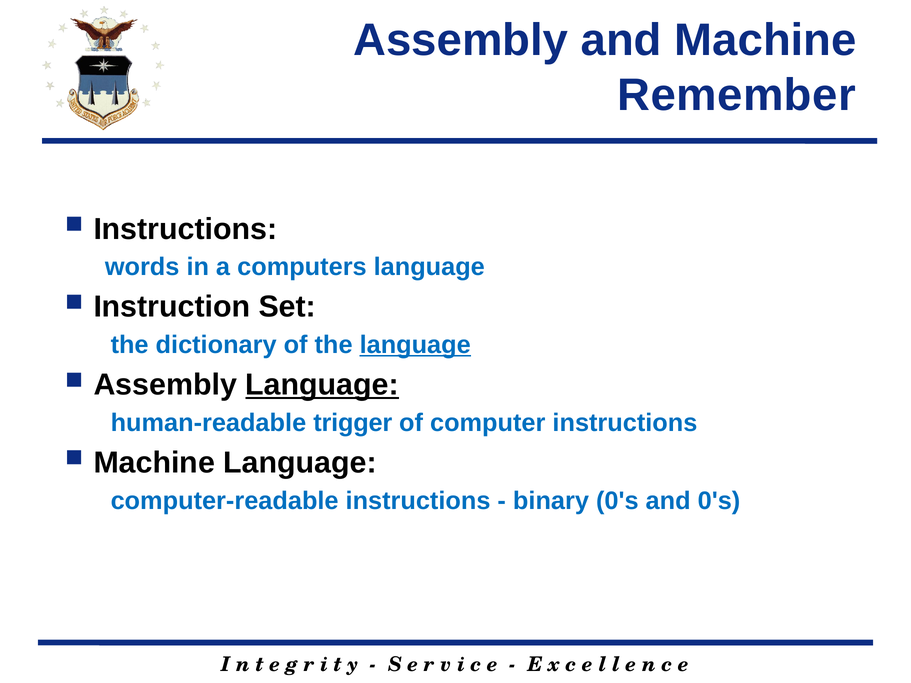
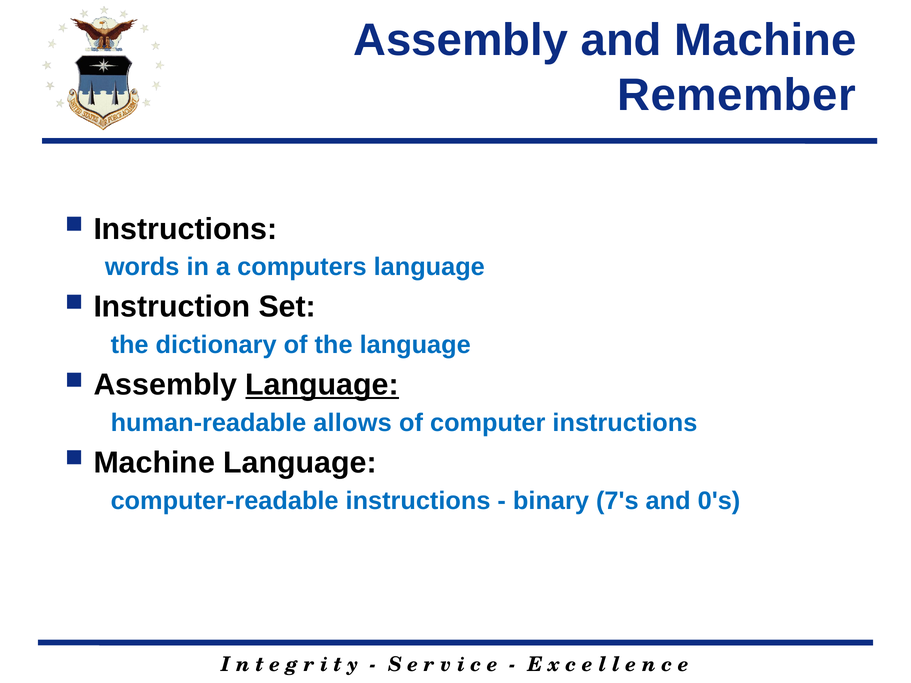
language underline: present -> none (415, 345)
trigger: trigger -> allows (353, 423)
binary 0's: 0's -> 7's (617, 501)
